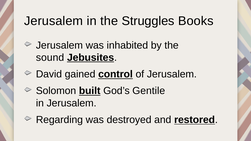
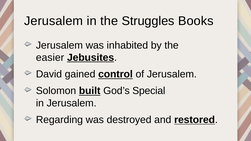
sound: sound -> easier (50, 58)
Gentile: Gentile -> Special (149, 91)
